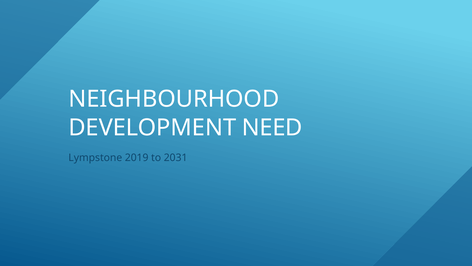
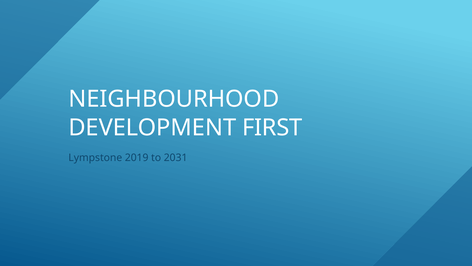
NEED: NEED -> FIRST (272, 127)
